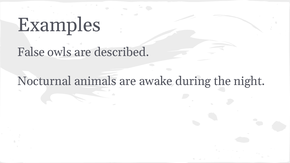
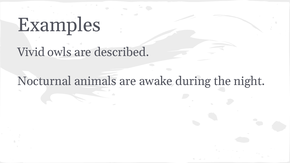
False: False -> Vivid (31, 52)
